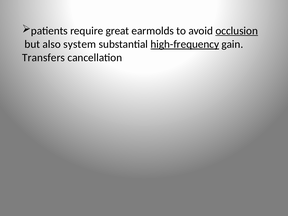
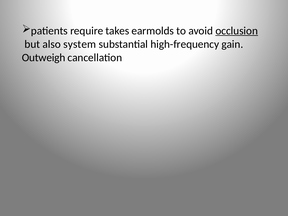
great: great -> takes (117, 31)
high-frequency underline: present -> none (185, 44)
Transfers: Transfers -> Outweigh (44, 58)
